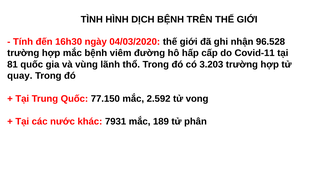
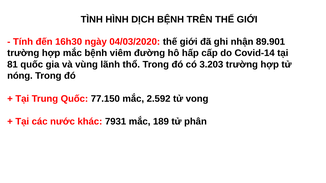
96.528: 96.528 -> 89.901 (271, 42)
Covid-11: Covid-11 -> Covid-14 (255, 53)
quay: quay -> nóng (20, 76)
